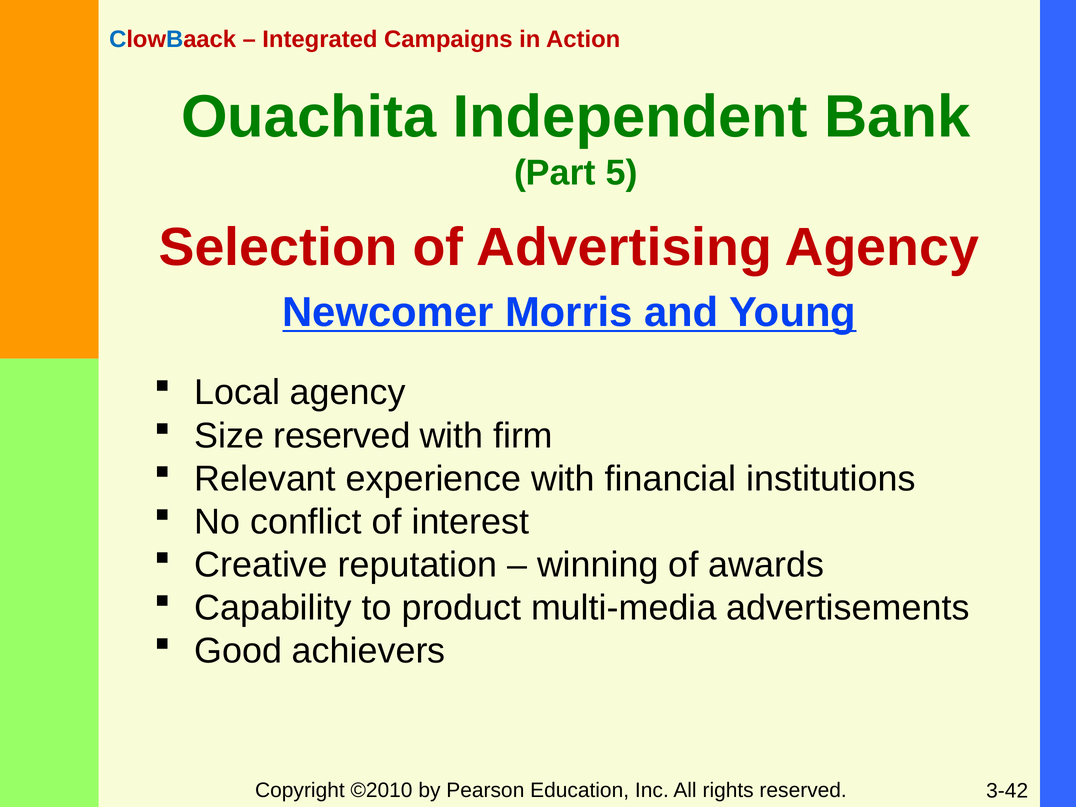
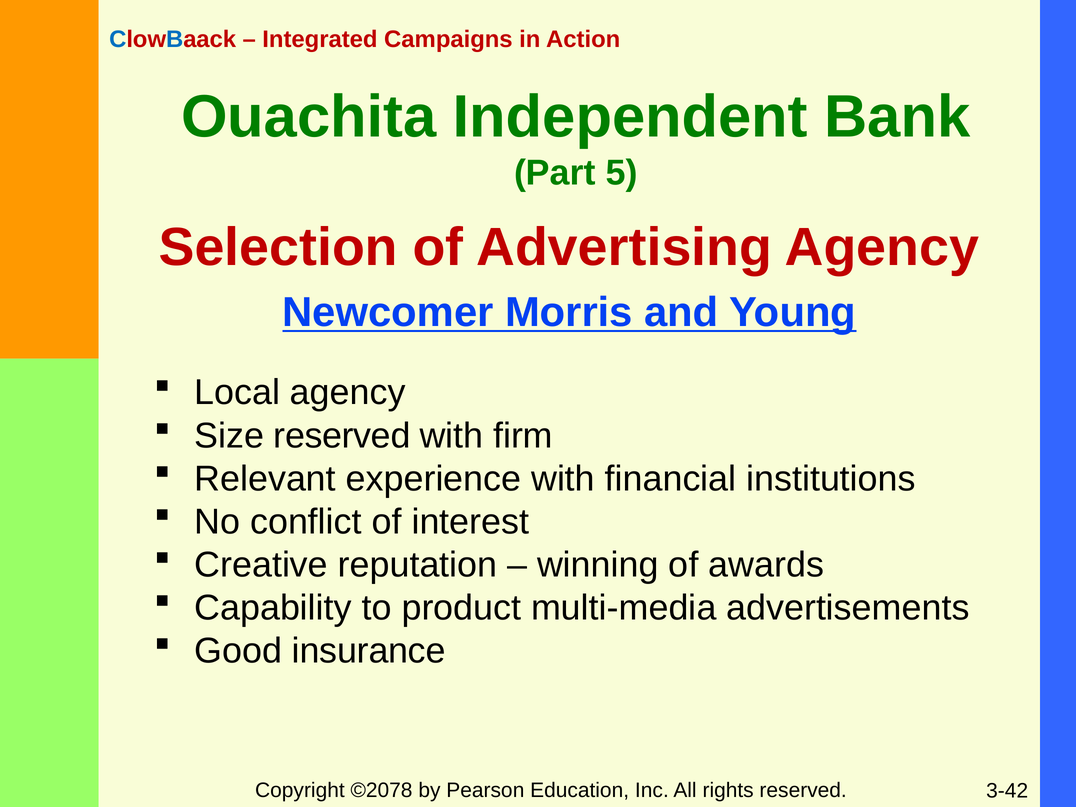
achievers: achievers -> insurance (369, 651)
©2010: ©2010 -> ©2078 (382, 791)
